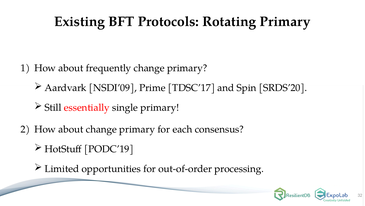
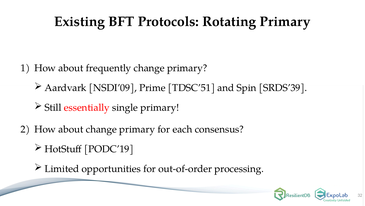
TDSC’17: TDSC’17 -> TDSC’51 (191, 88)
SRDS’20: SRDS’20 -> SRDS’39 (283, 88)
